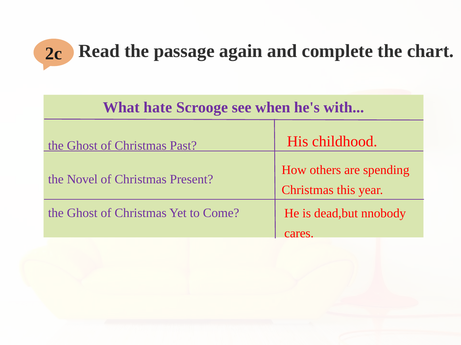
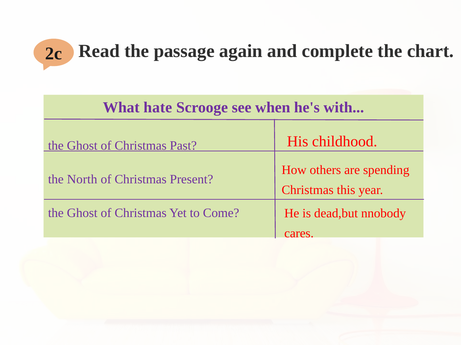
Novel: Novel -> North (82, 180)
